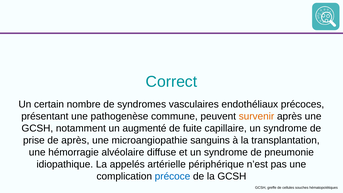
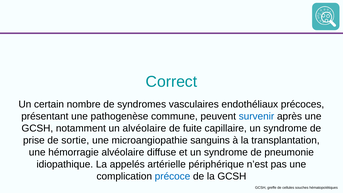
survenir colour: orange -> blue (257, 116)
un augmenté: augmenté -> alvéolaire (144, 128)
de après: après -> sortie (75, 140)
